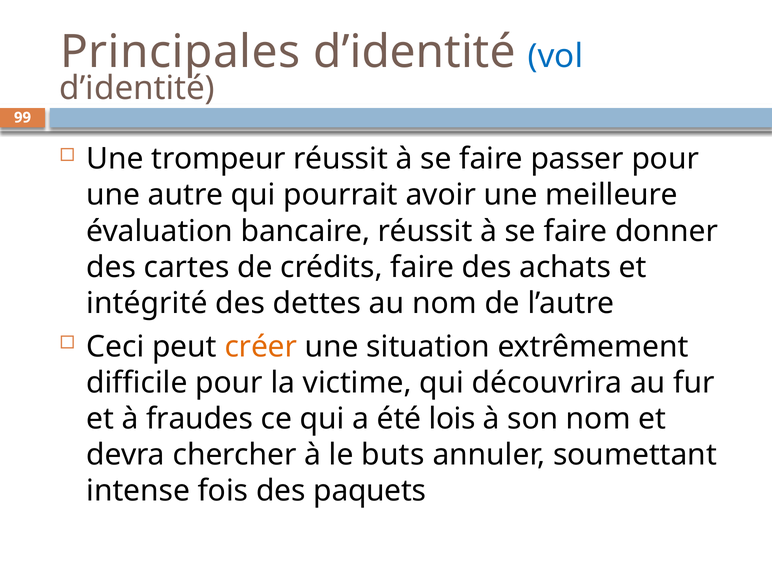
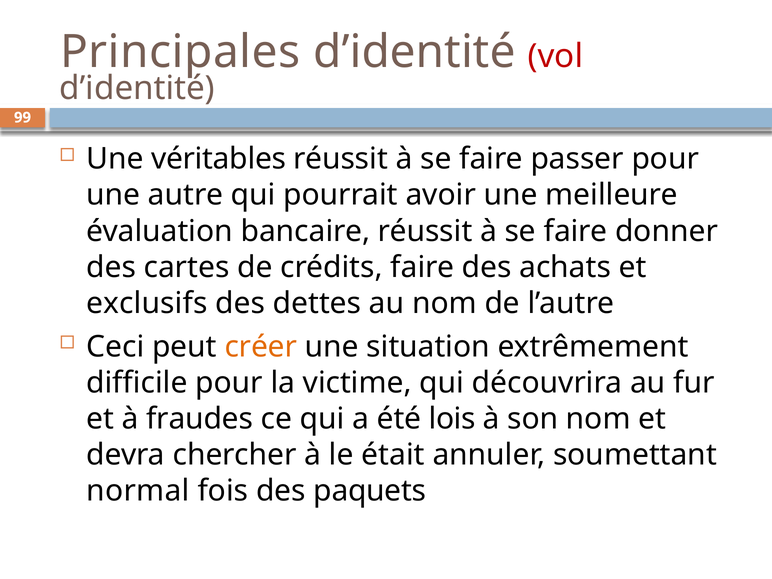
vol colour: blue -> red (555, 56)
trompeur: trompeur -> véritables (219, 159)
intégrité: intégrité -> exclusifs (147, 303)
buts: buts -> était (393, 455)
intense: intense -> normal (138, 491)
